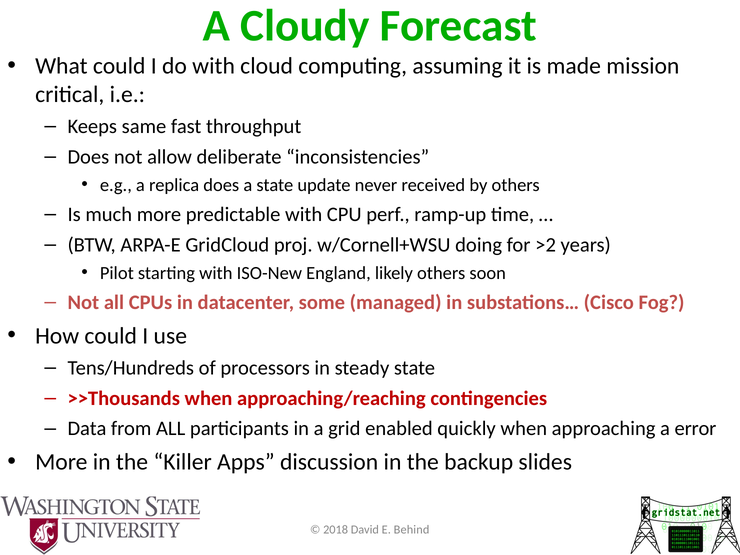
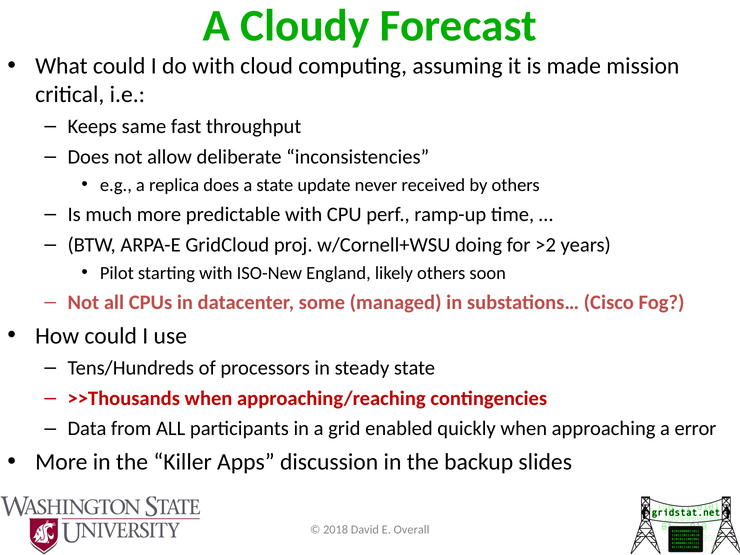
Behind: Behind -> Overall (412, 530)
